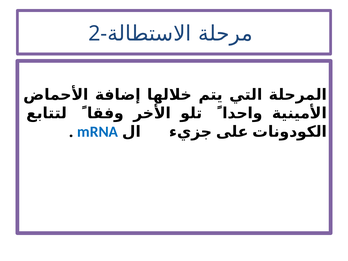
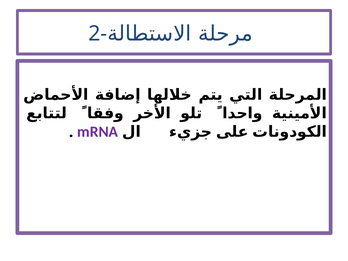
mRNA colour: blue -> purple (98, 132)
